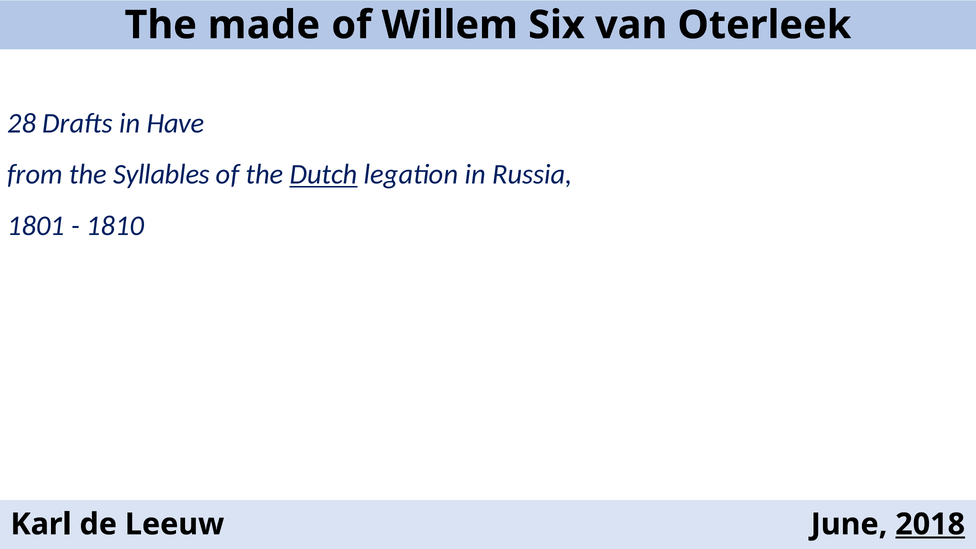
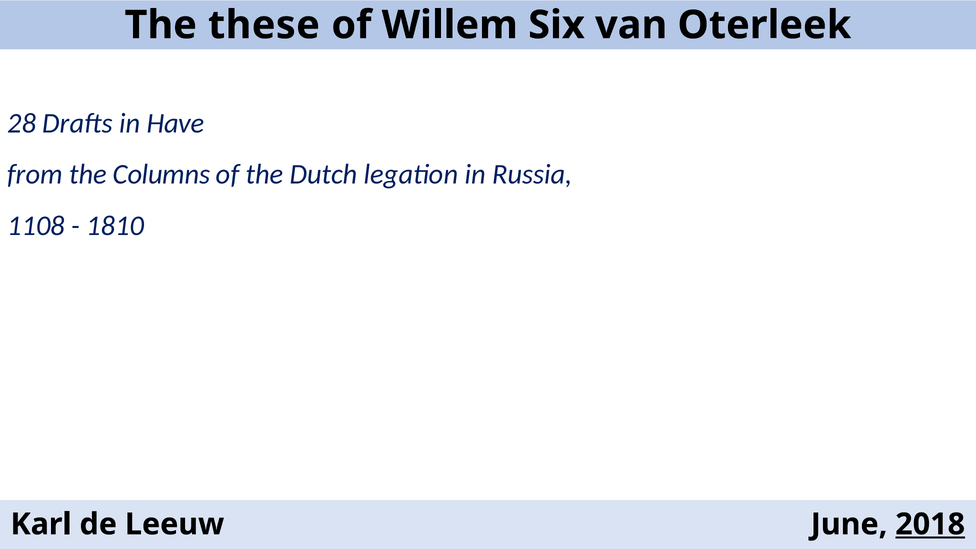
made: made -> these (264, 25)
Syllables: Syllables -> Columns (162, 174)
Dutch underline: present -> none (324, 174)
1801: 1801 -> 1108 (36, 226)
